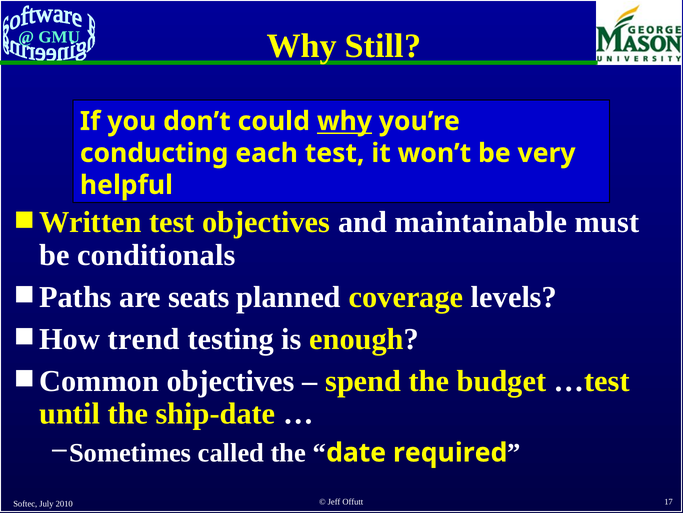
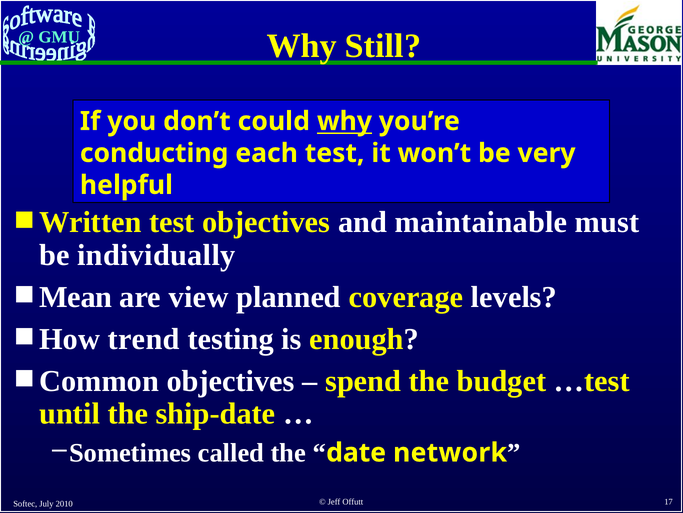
conditionals: conditionals -> individually (156, 255)
Paths: Paths -> Mean (76, 297)
seats: seats -> view (199, 297)
required: required -> network (450, 452)
